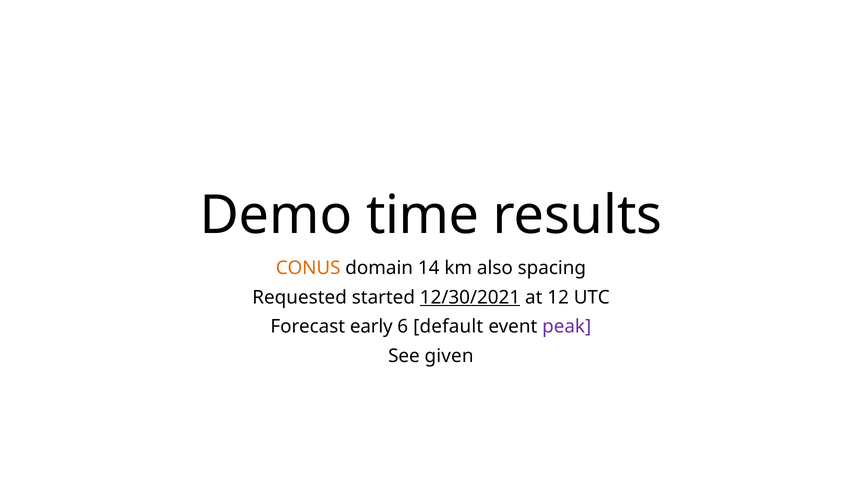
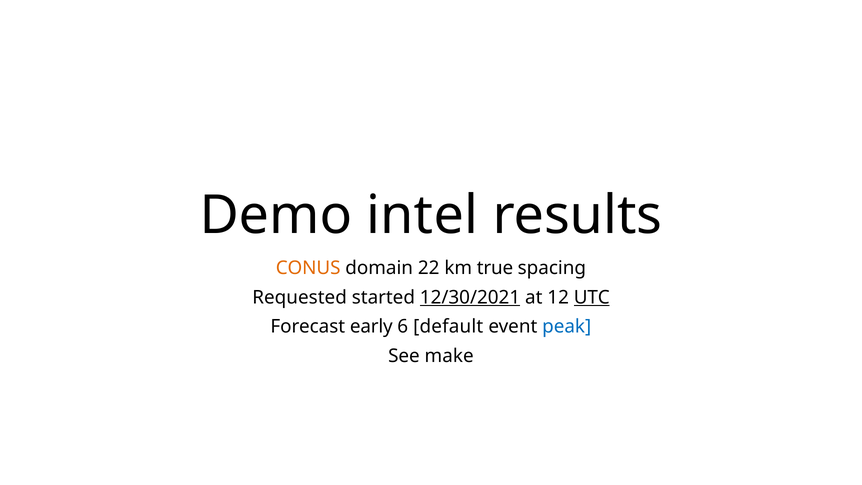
time: time -> intel (422, 215)
14: 14 -> 22 (429, 268)
also: also -> true (495, 268)
UTC underline: none -> present (592, 297)
peak colour: purple -> blue (567, 327)
given: given -> make (449, 356)
